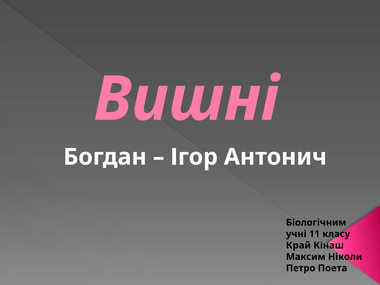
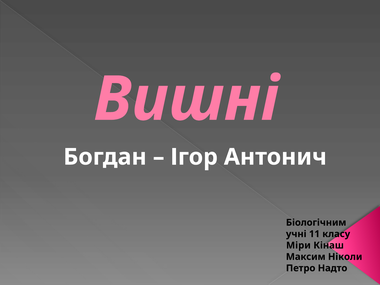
Край: Край -> Міри (298, 245)
Поета: Поета -> Надто (333, 268)
